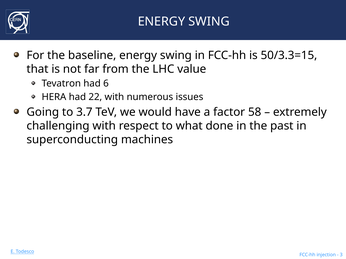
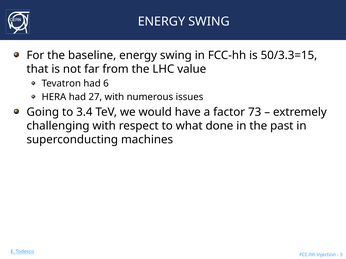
22: 22 -> 27 (95, 97)
3.7: 3.7 -> 3.4 (84, 112)
58: 58 -> 73 (255, 112)
